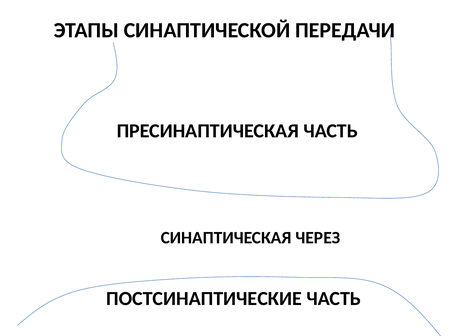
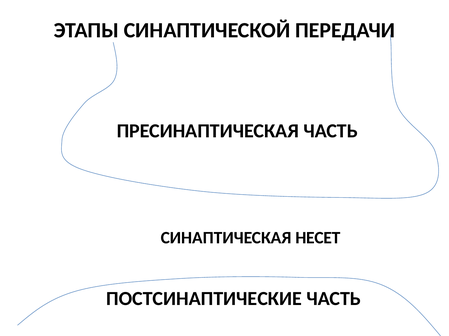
ЧЕРЕЗ: ЧЕРЕЗ -> НЕСЕТ (318, 238)
